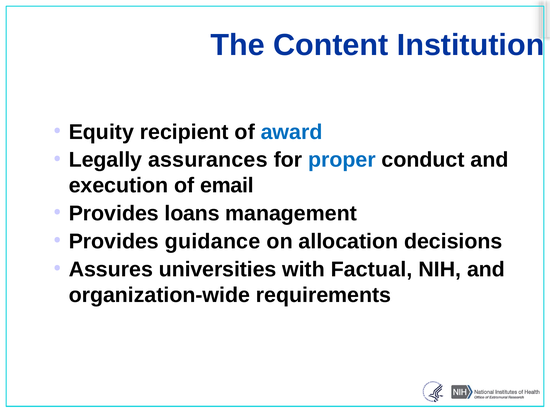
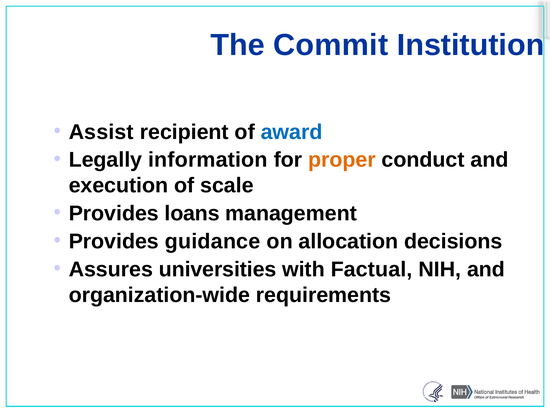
Content: Content -> Commit (331, 45)
Equity: Equity -> Assist (101, 132)
assurances: assurances -> information (208, 160)
proper colour: blue -> orange (342, 160)
email: email -> scale (227, 186)
